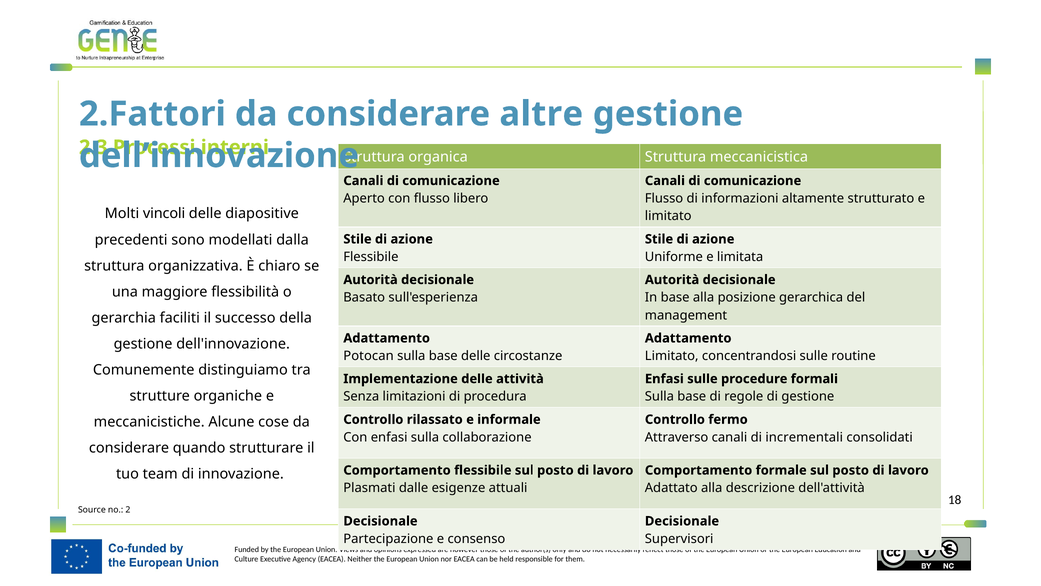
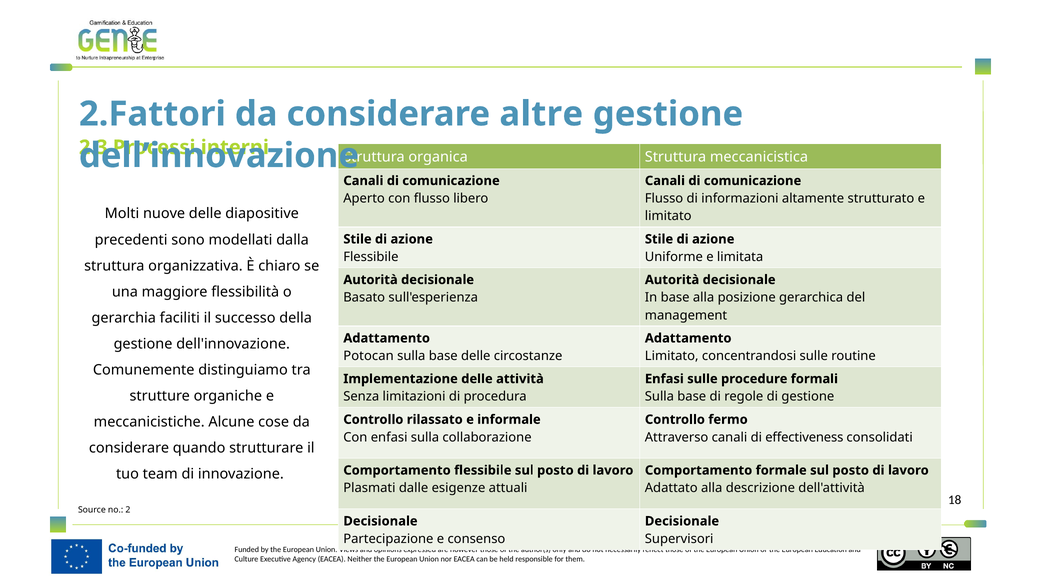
vincoli: vincoli -> nuove (164, 214)
incrementali: incrementali -> effectiveness (804, 437)
